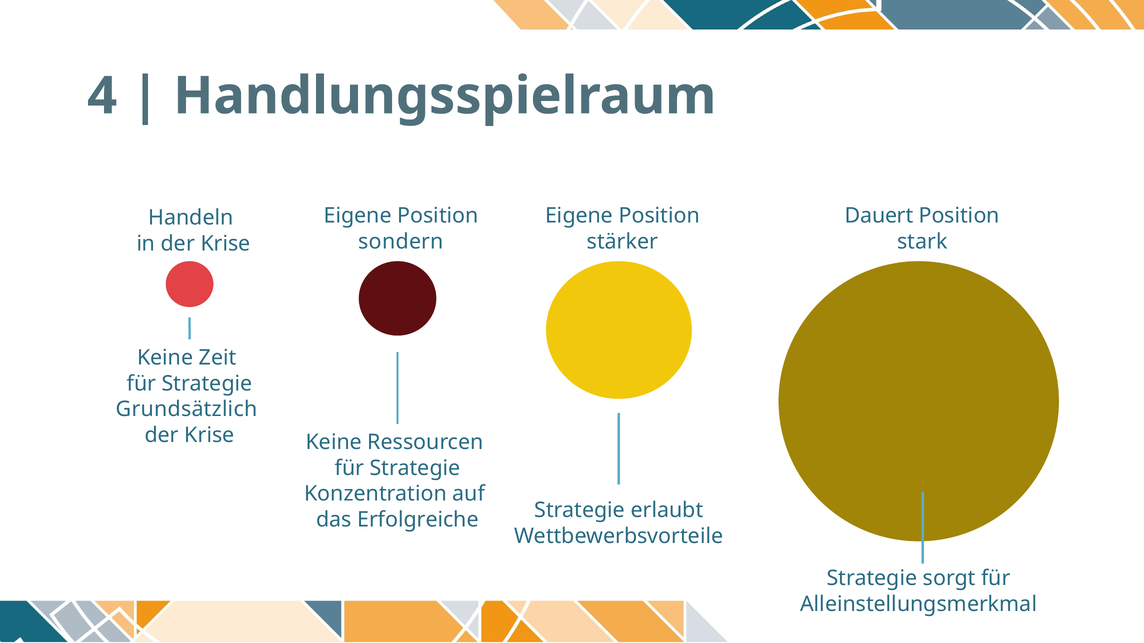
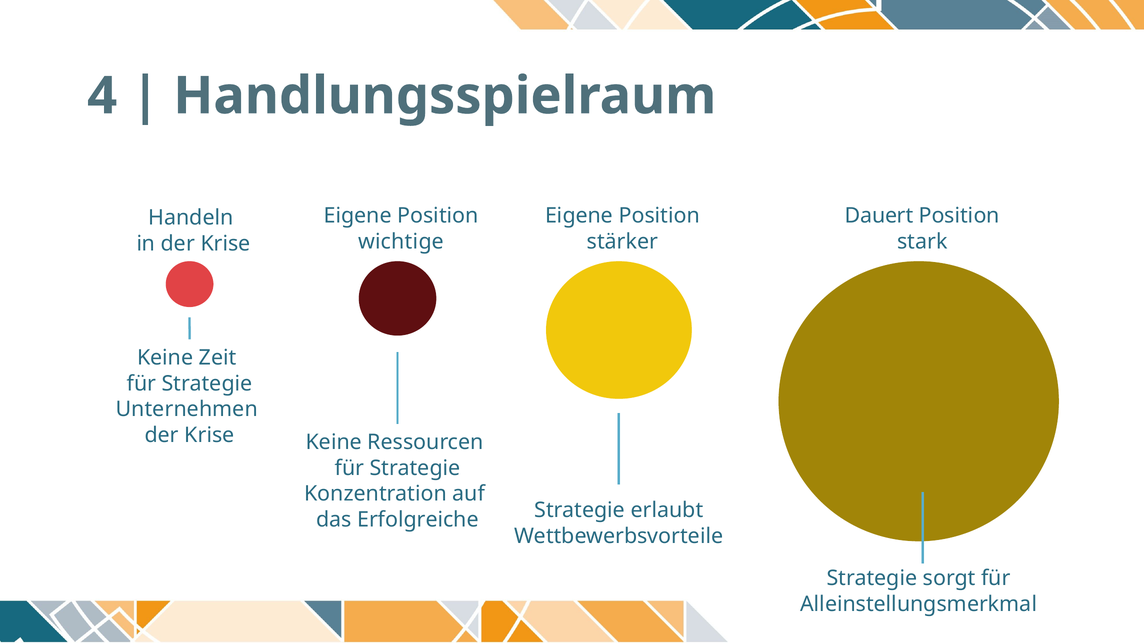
sondern: sondern -> wichtige (401, 242)
Grundsätzlich: Grundsätzlich -> Unternehmen (187, 410)
